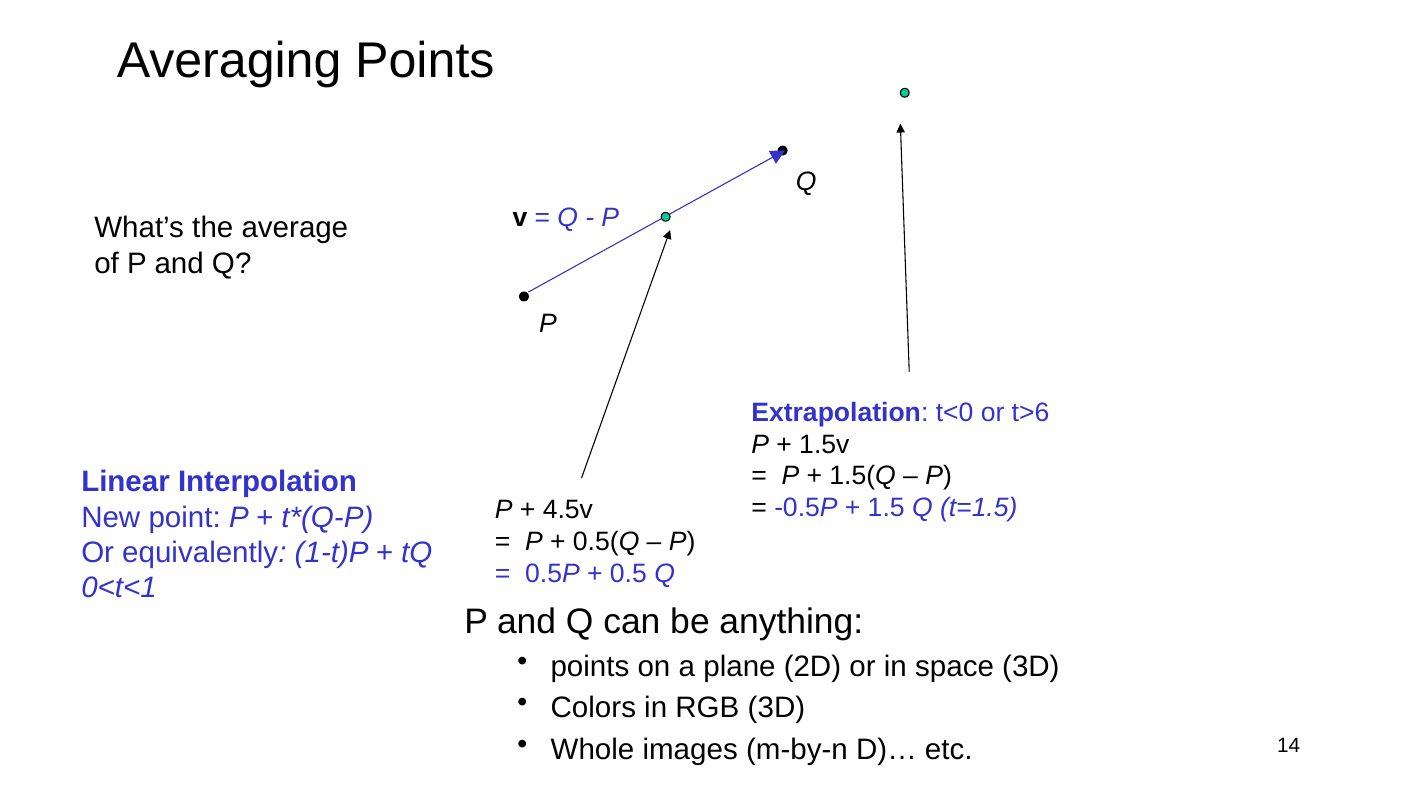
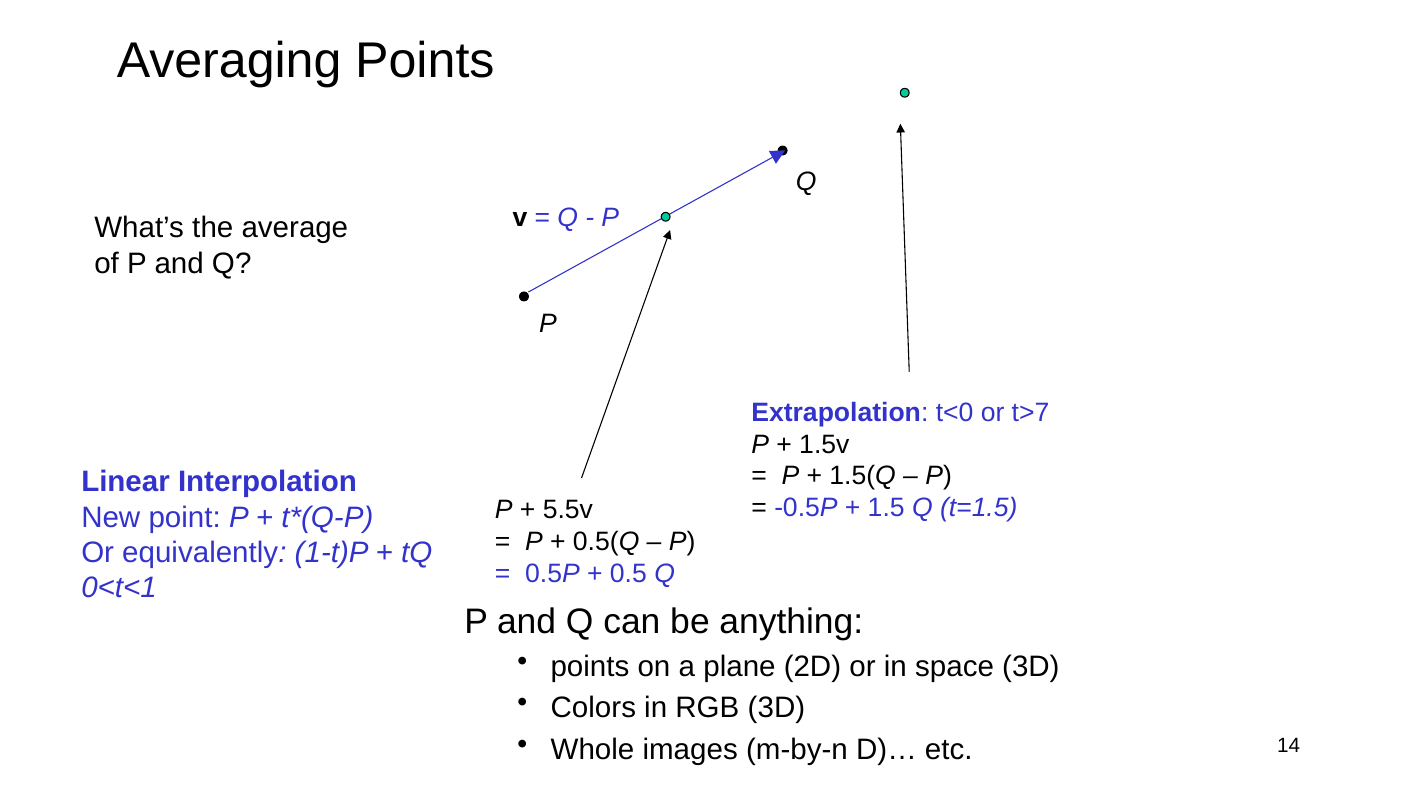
t>6: t>6 -> t>7 (1031, 412)
4.5v: 4.5v -> 5.5v (568, 510)
